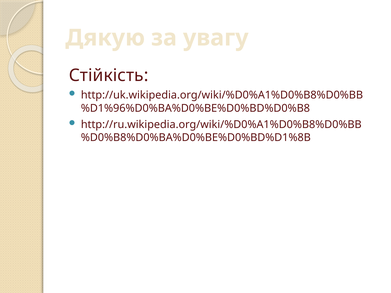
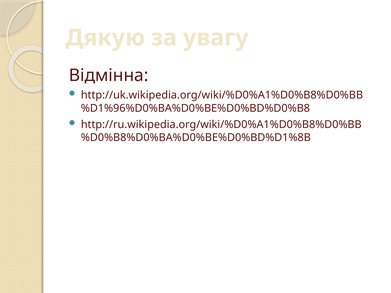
Стійкість: Стійкість -> Відмінна (109, 75)
